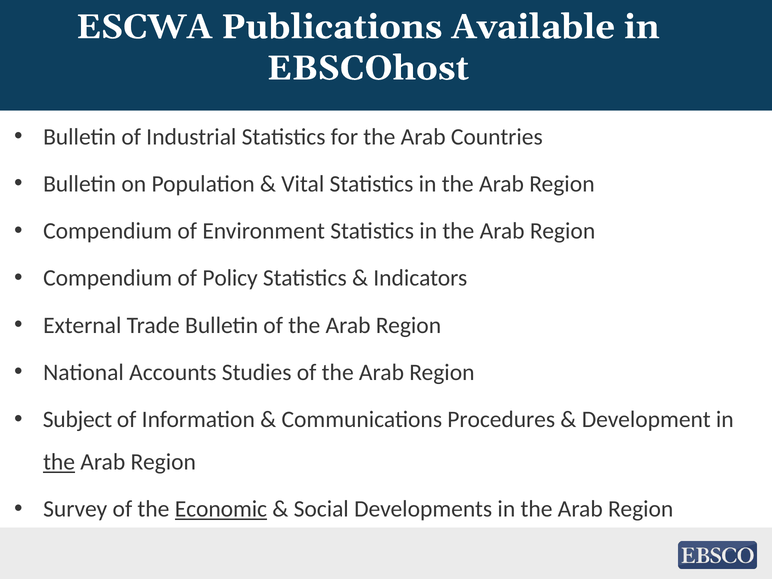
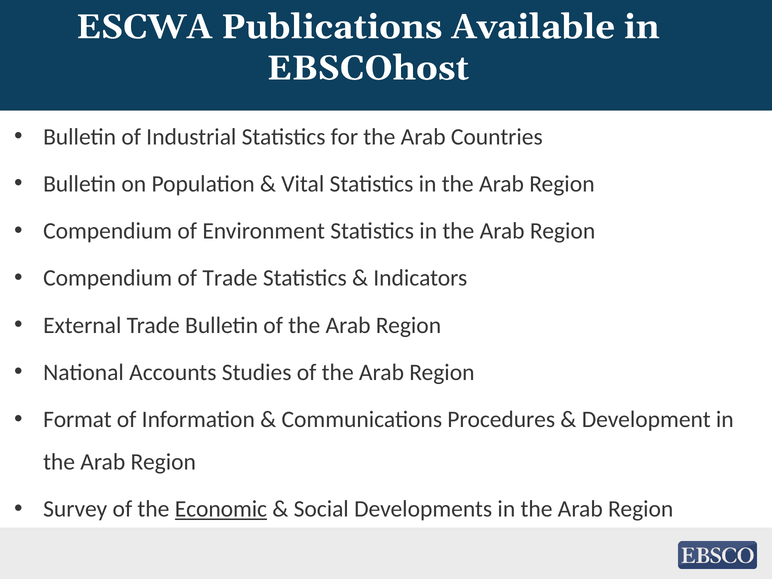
of Policy: Policy -> Trade (230, 278)
Subject: Subject -> Format (77, 420)
the underline: present -> none (59, 462)
